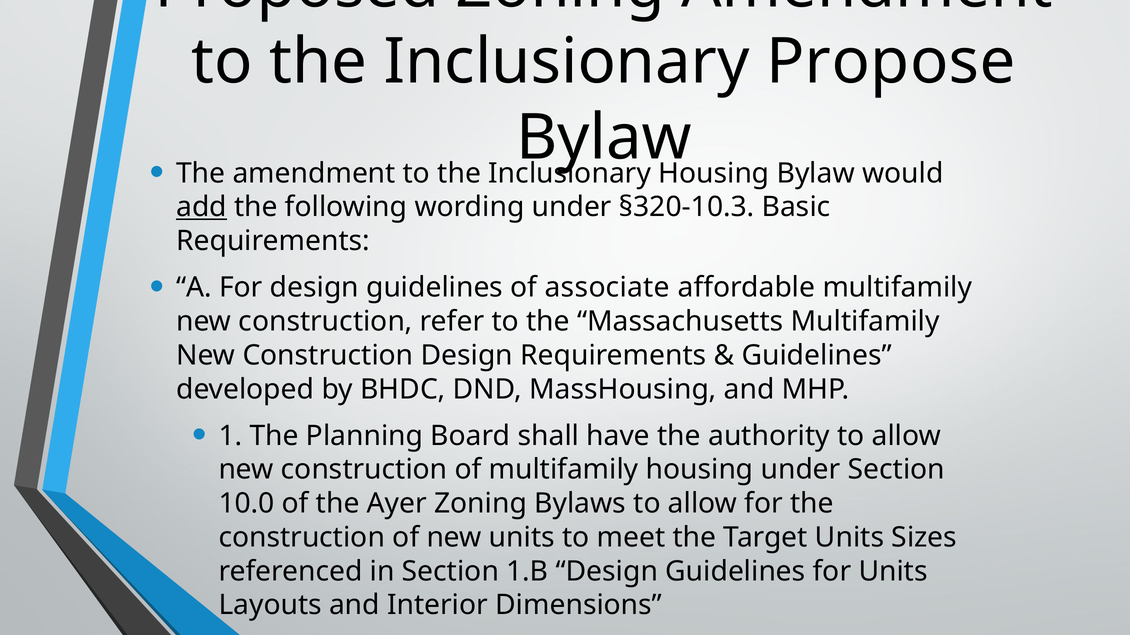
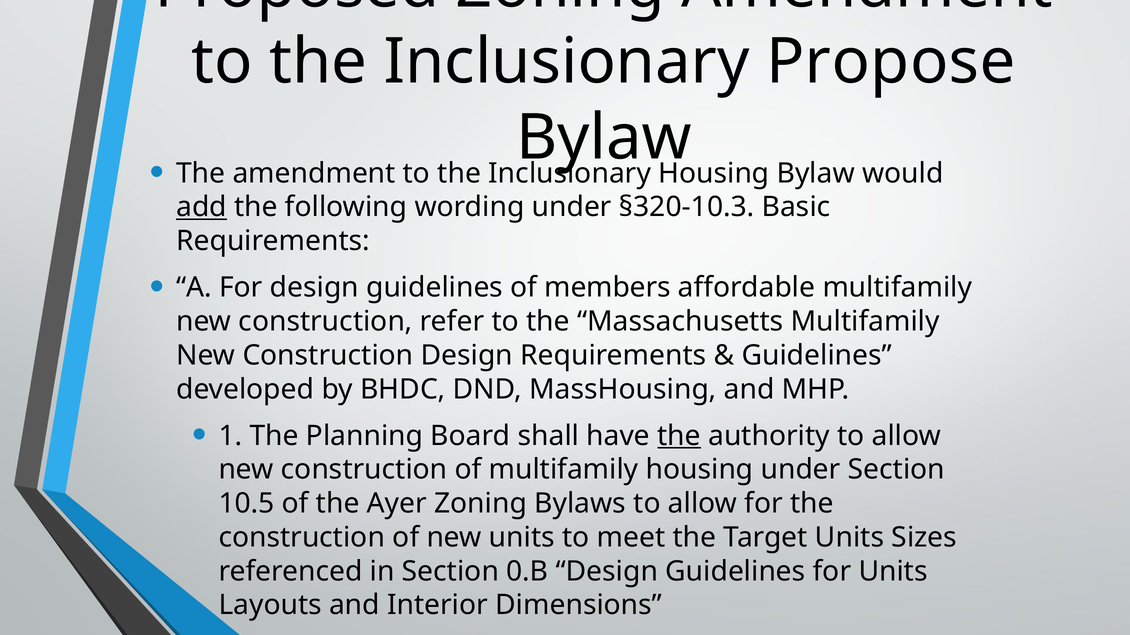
associate: associate -> members (608, 288)
the underline: none -> present (679, 436)
10.0: 10.0 -> 10.5 (247, 504)
1.B: 1.B -> 0.B (527, 572)
